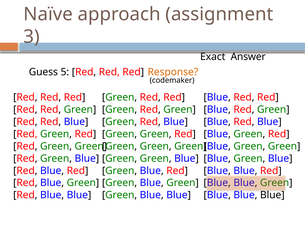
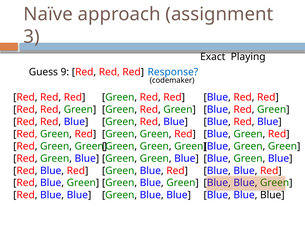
Answer: Answer -> Playing (248, 57)
5: 5 -> 9 (65, 72)
Response colour: orange -> blue (173, 72)
